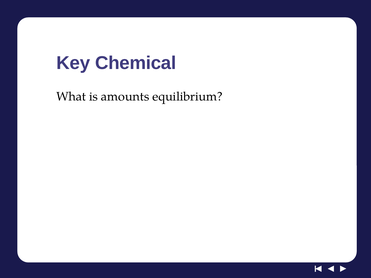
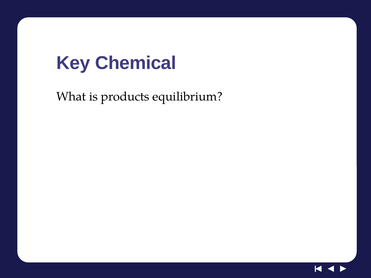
amounts: amounts -> products (125, 97)
